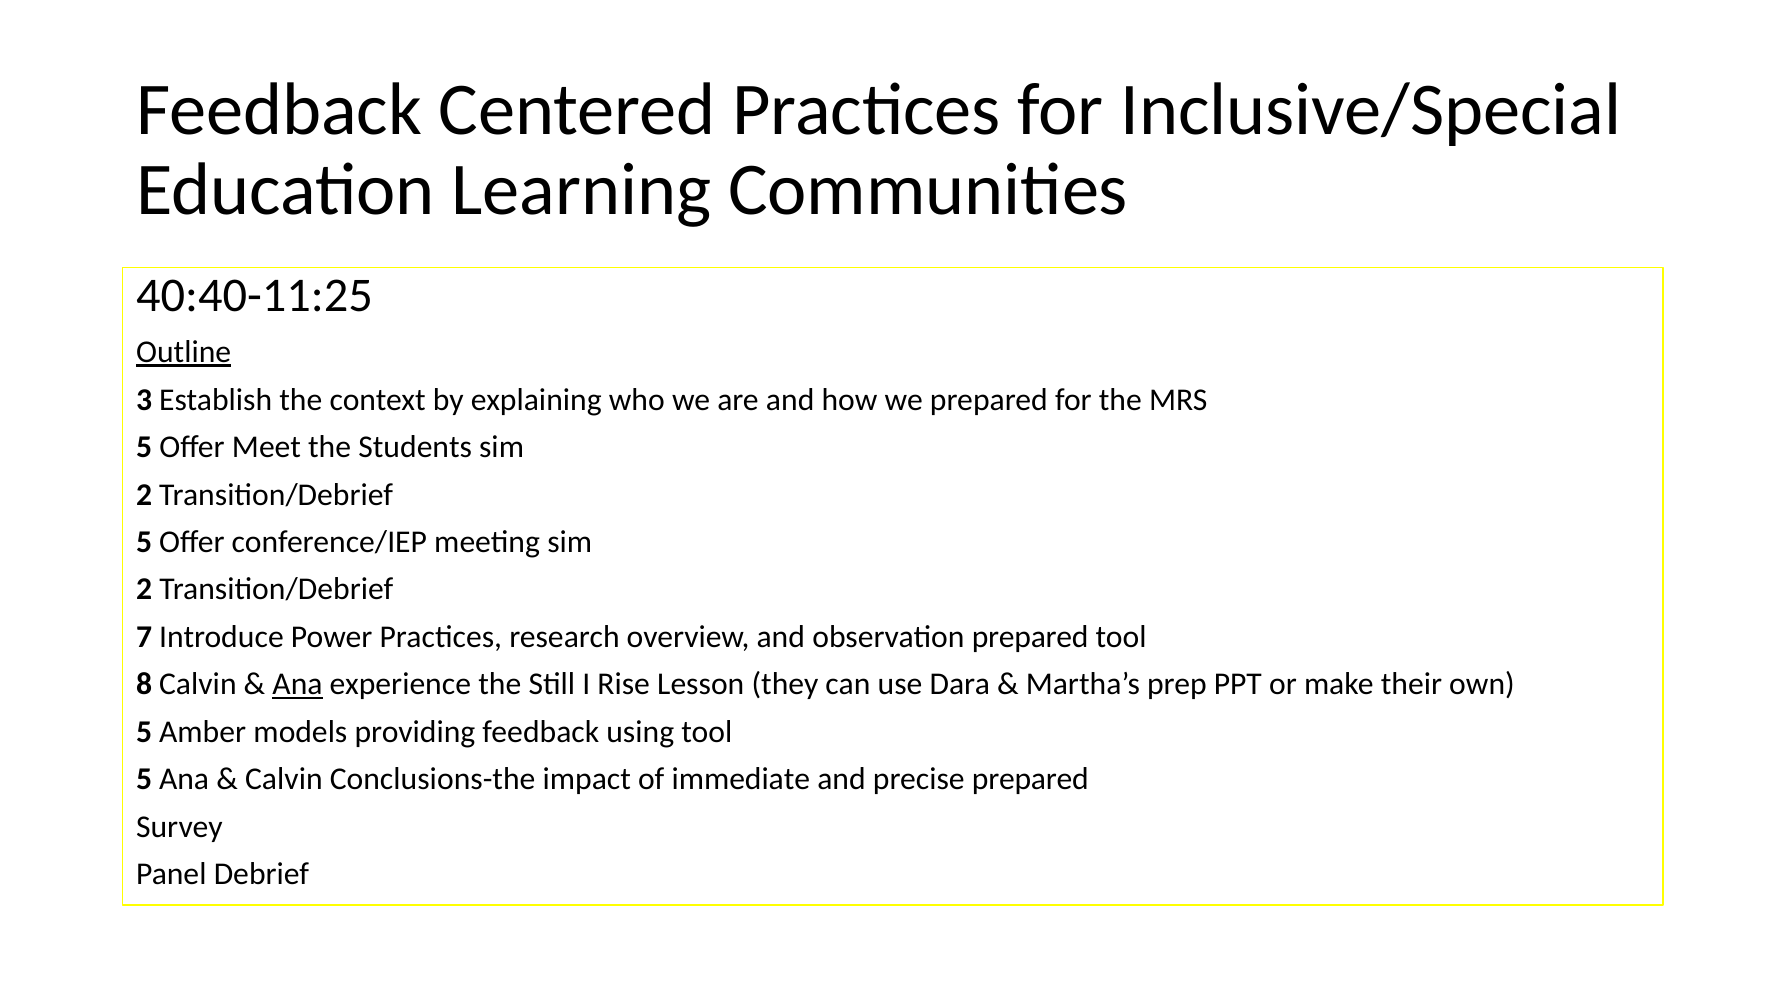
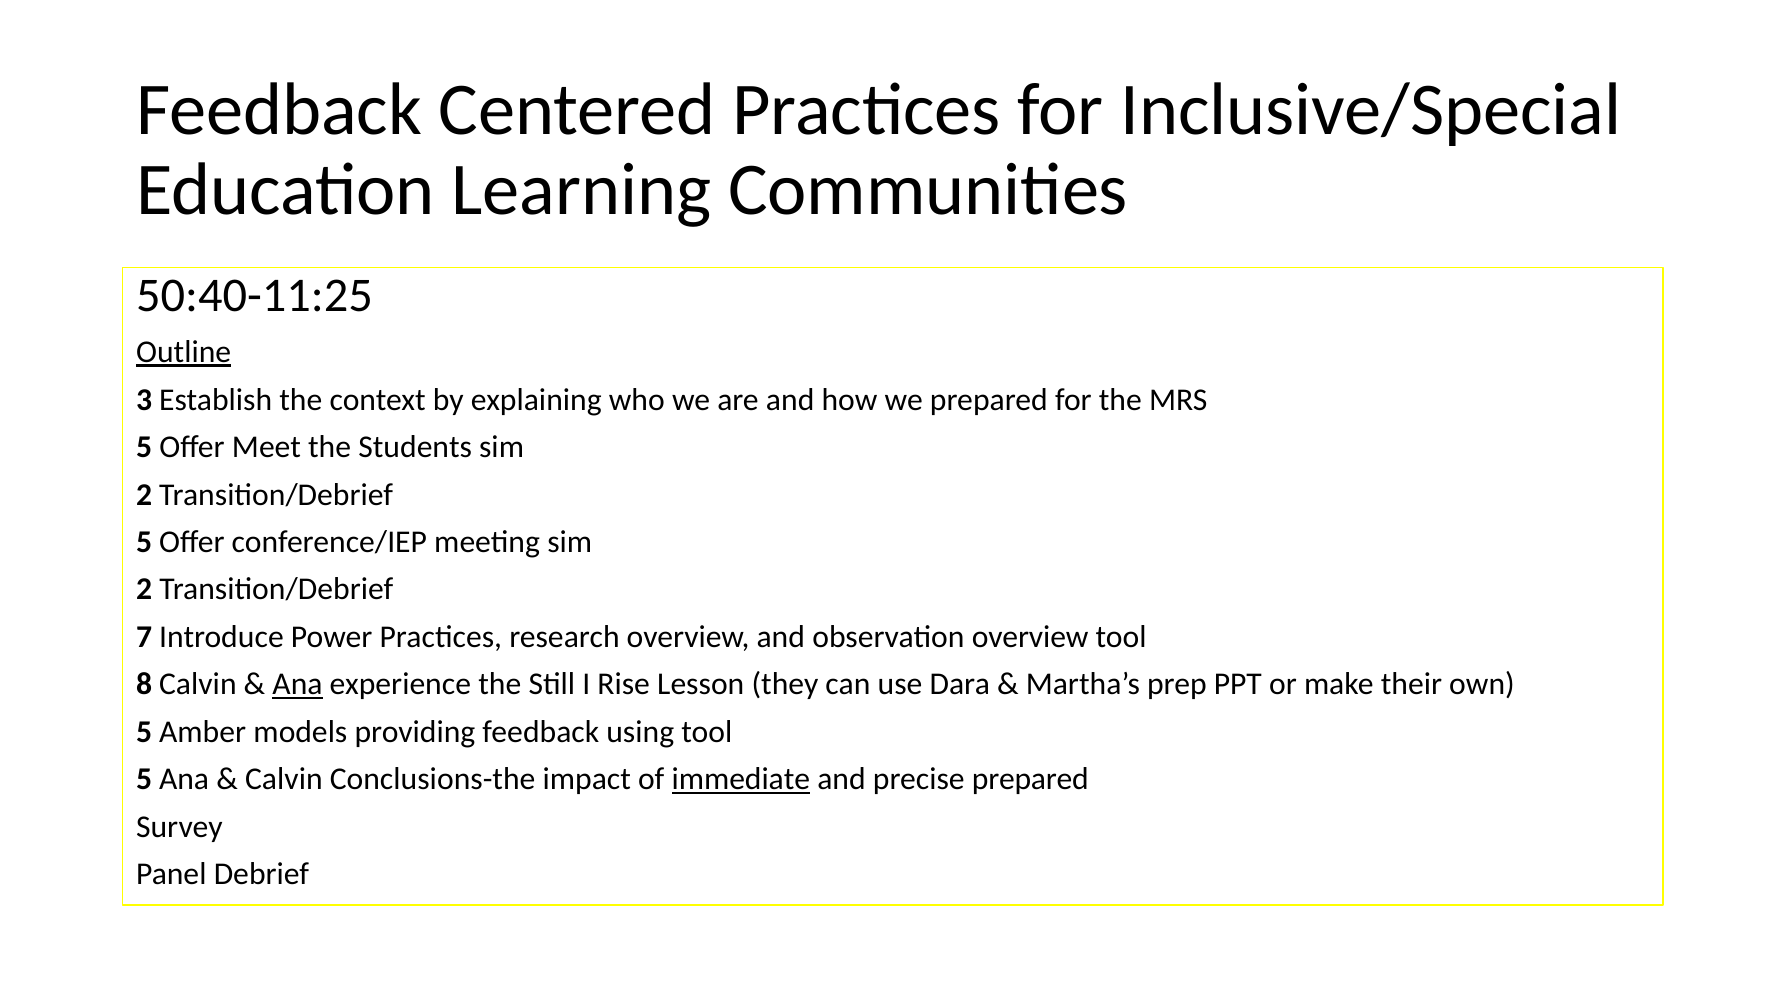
40:40-11:25: 40:40-11:25 -> 50:40-11:25 (254, 296)
observation prepared: prepared -> overview (1030, 637)
immediate underline: none -> present (741, 779)
